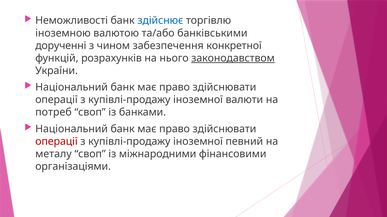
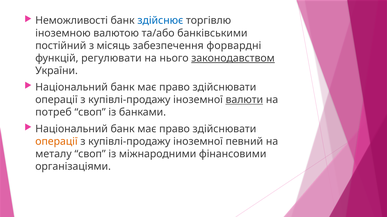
дорученні: дорученні -> постійний (61, 46)
чином: чином -> місяць (113, 46)
конкретної: конкретної -> форвардні (234, 46)
розрахунків: розрахунків -> регулювати (111, 58)
валюти underline: none -> present (244, 100)
операції colour: red -> orange (56, 142)
